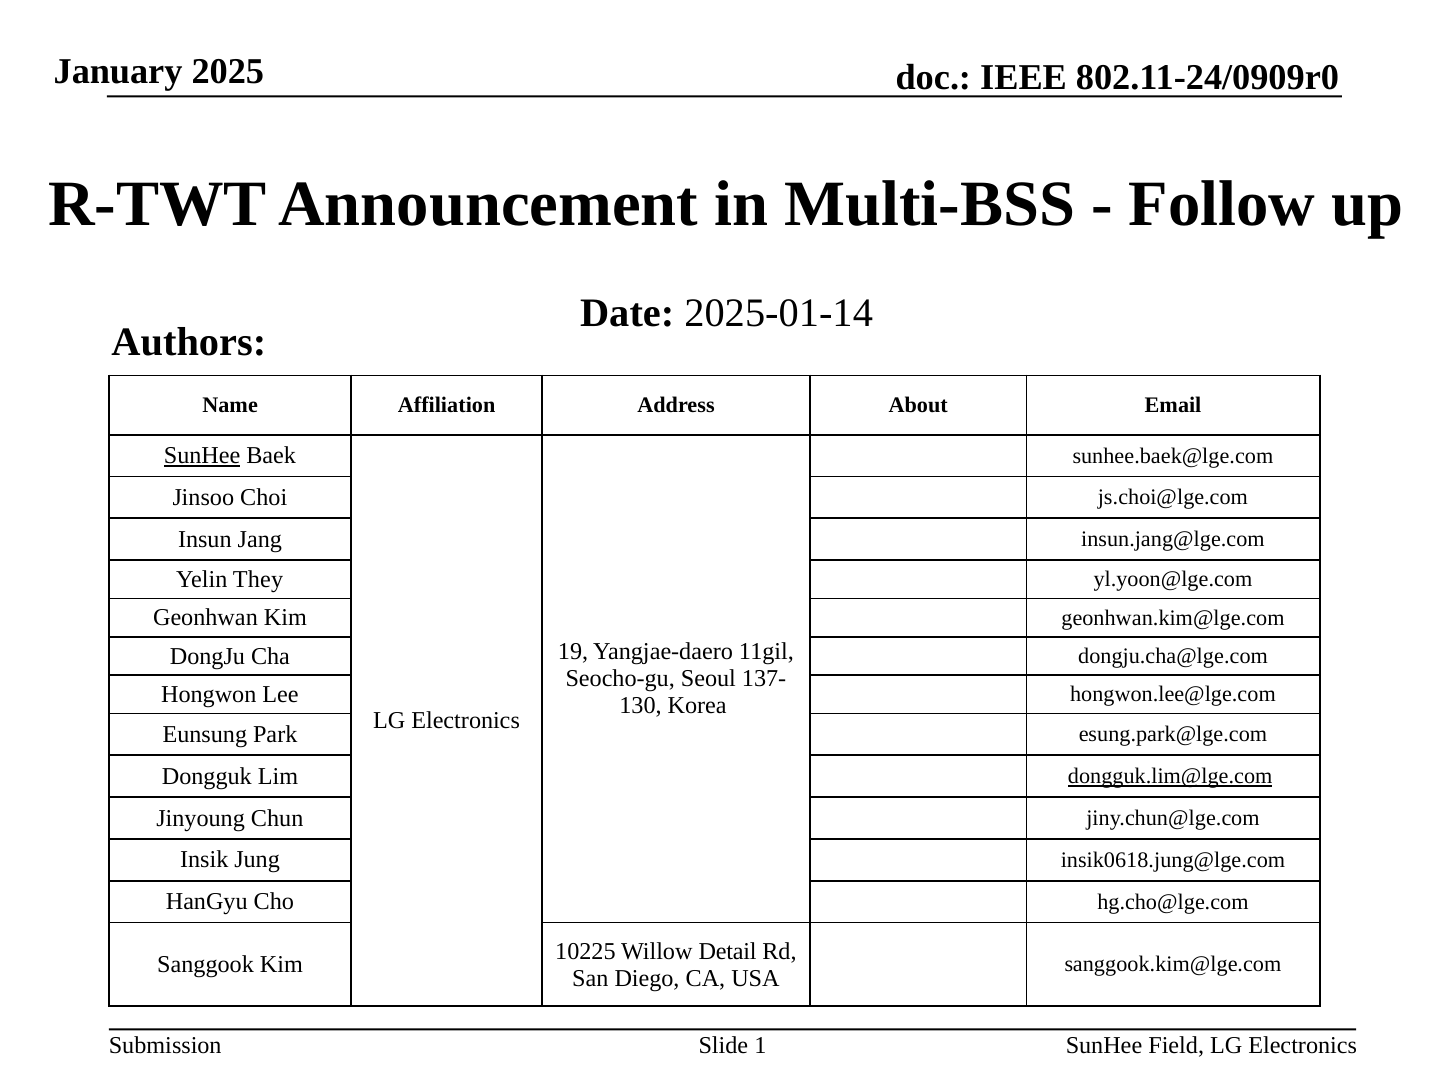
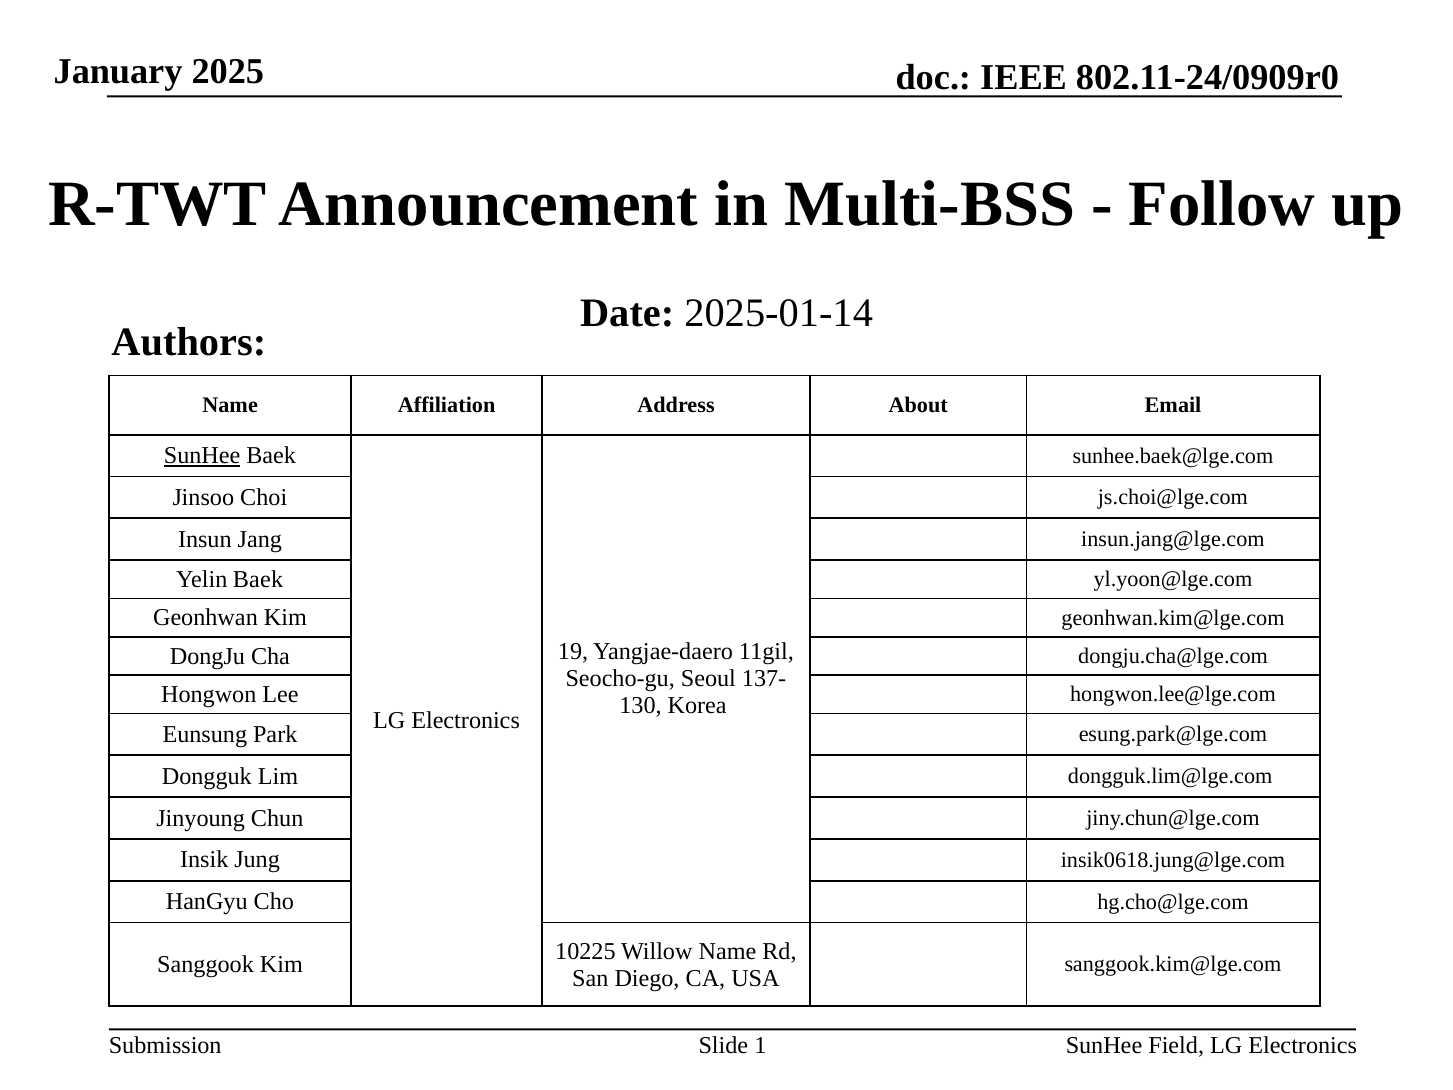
Yelin They: They -> Baek (258, 579)
dongguk.lim@lge.com underline: present -> none (1170, 776)
Willow Detail: Detail -> Name (728, 951)
